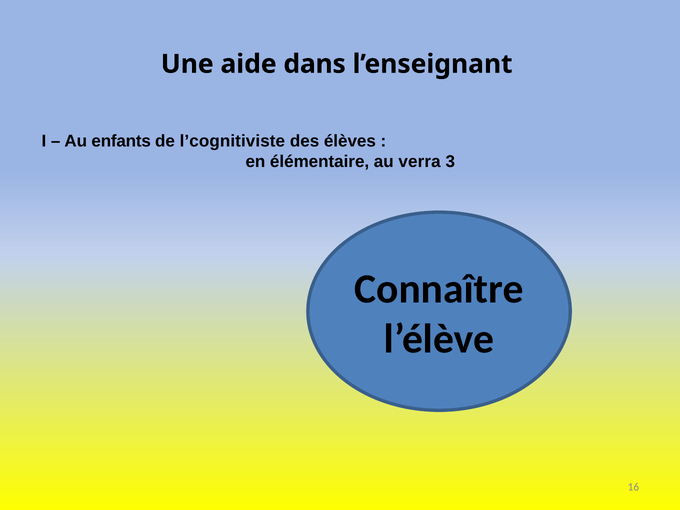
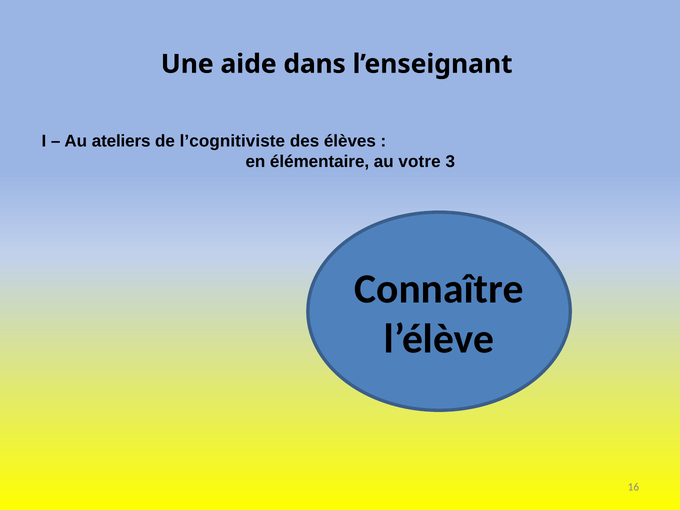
enfants: enfants -> ateliers (121, 141)
verra: verra -> votre (420, 162)
